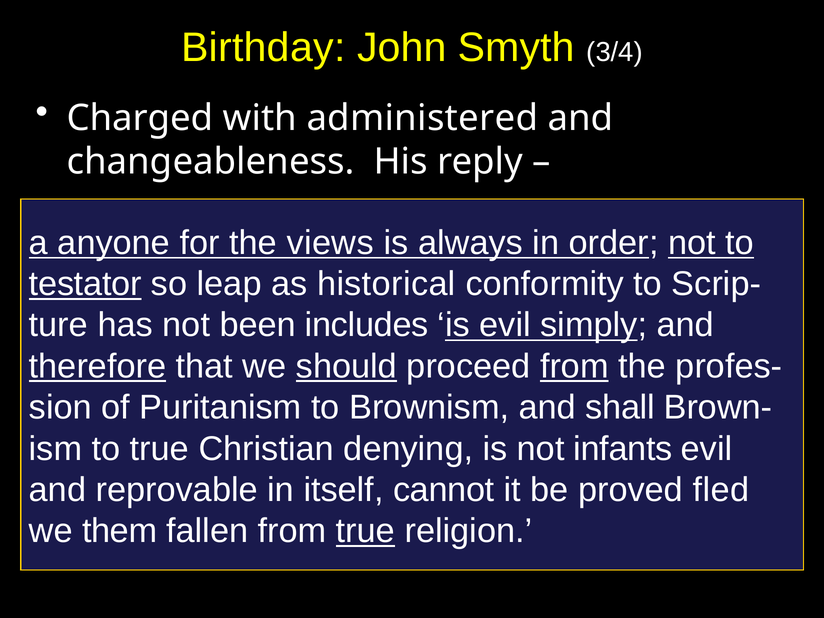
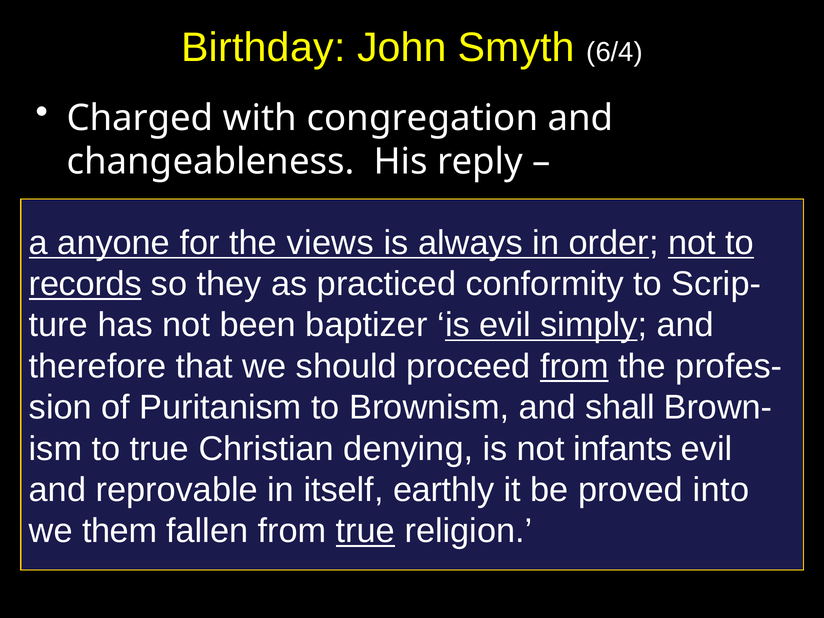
3/4: 3/4 -> 6/4 (615, 52)
administered: administered -> congregation (422, 118)
testator: testator -> records (85, 284)
leap: leap -> they (229, 284)
historical: historical -> practiced (387, 284)
includes: includes -> baptizer (366, 325)
therefore underline: present -> none (98, 366)
should underline: present -> none (346, 366)
cannot: cannot -> earthly (444, 490)
fled: fled -> into (721, 490)
